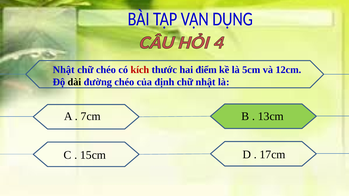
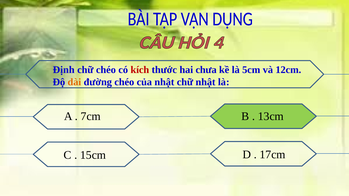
Nhật: Nhật -> Định (64, 70)
điểm: điểm -> chưa (206, 70)
dài colour: black -> orange (74, 82)
của định: định -> nhật (164, 82)
